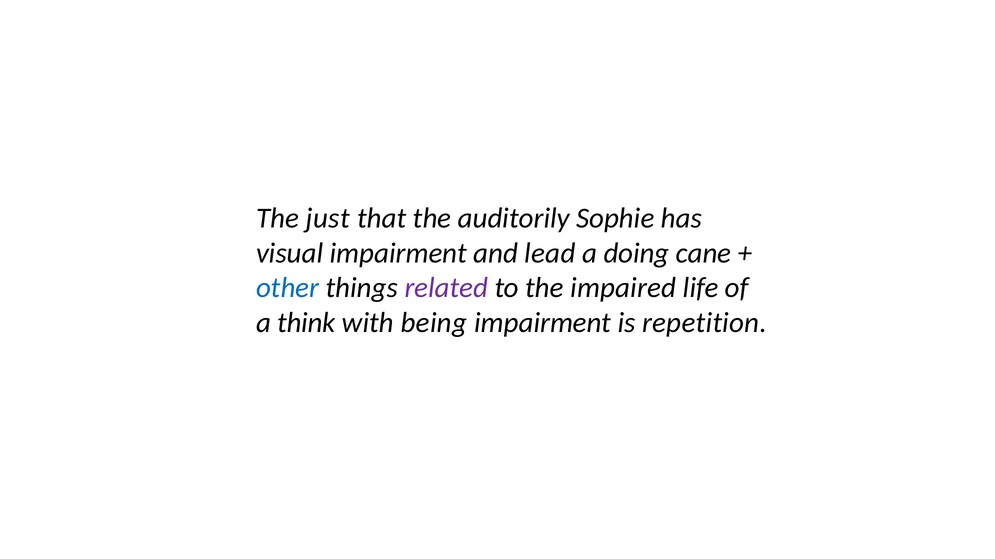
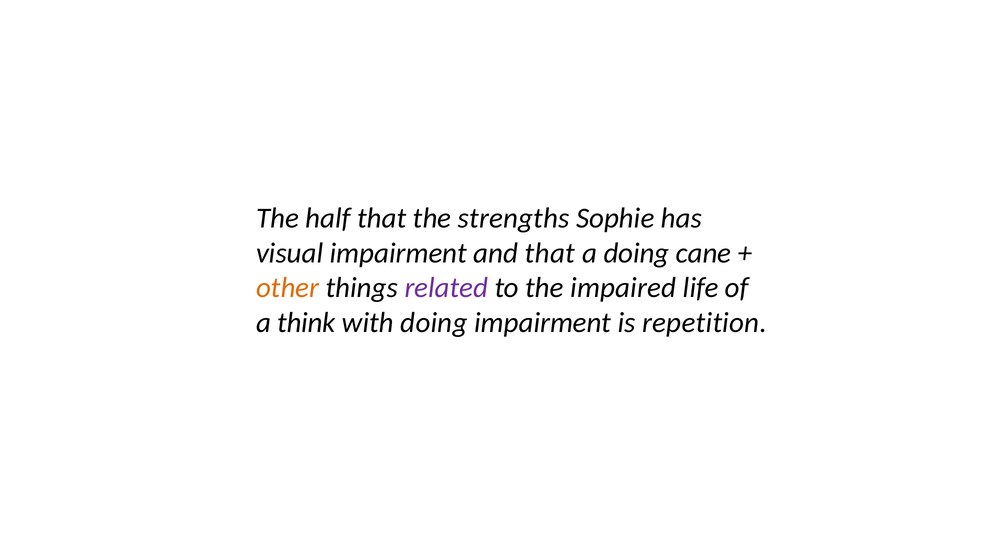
just: just -> half (328, 218)
auditorily: auditorily -> strengths (514, 218)
and lead: lead -> that (550, 253)
other colour: blue -> orange (288, 288)
with being: being -> doing (434, 323)
